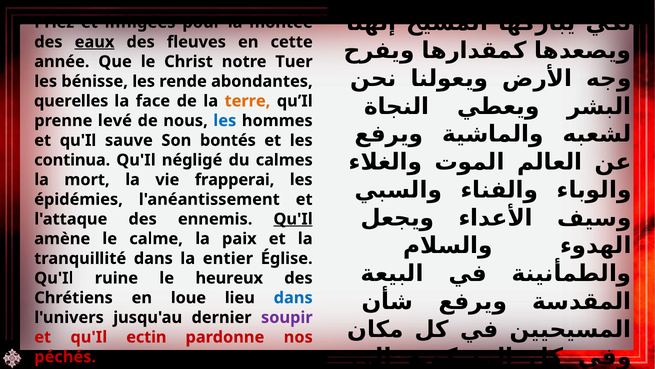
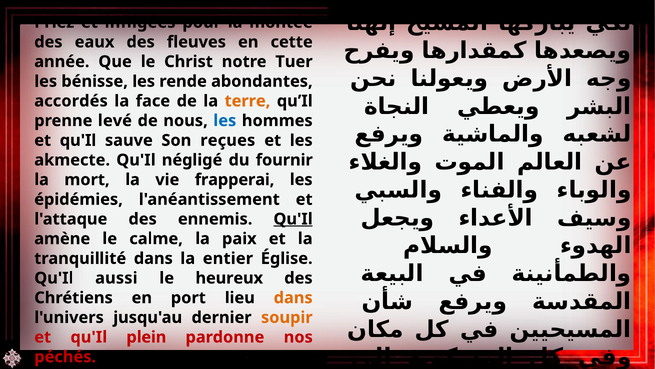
eaux underline: present -> none (95, 42)
querelles: querelles -> accordés (71, 101)
bontés: bontés -> reçues (228, 140)
continua: continua -> akmecte (72, 160)
calmes: calmes -> fournir (284, 160)
ruine: ruine -> aussi (116, 278)
loue: loue -> port (188, 297)
dans colour: blue -> orange (293, 297)
soupir colour: purple -> orange (287, 317)
ectin: ectin -> plein (146, 337)
